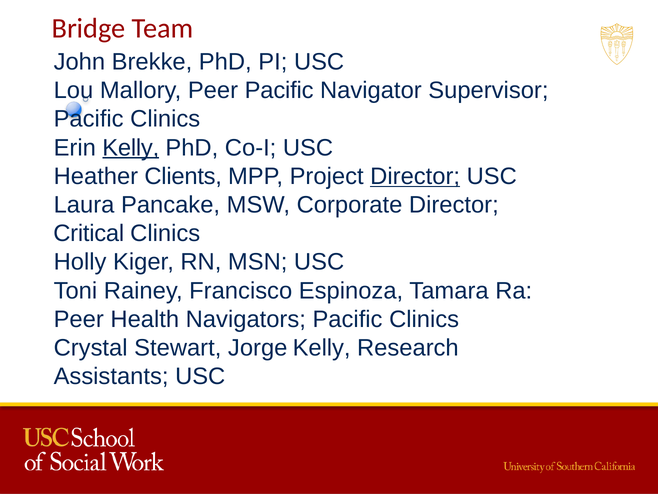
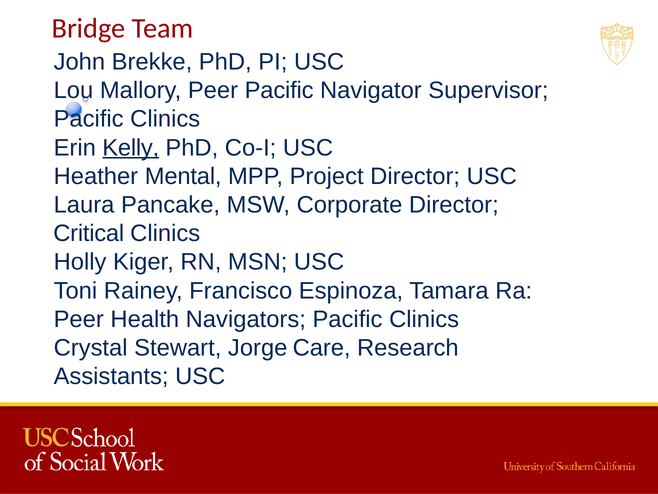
Clients: Clients -> Mental (183, 176)
Director underline: present -> none (415, 176)
Jorge Kelly: Kelly -> Care (322, 348)
